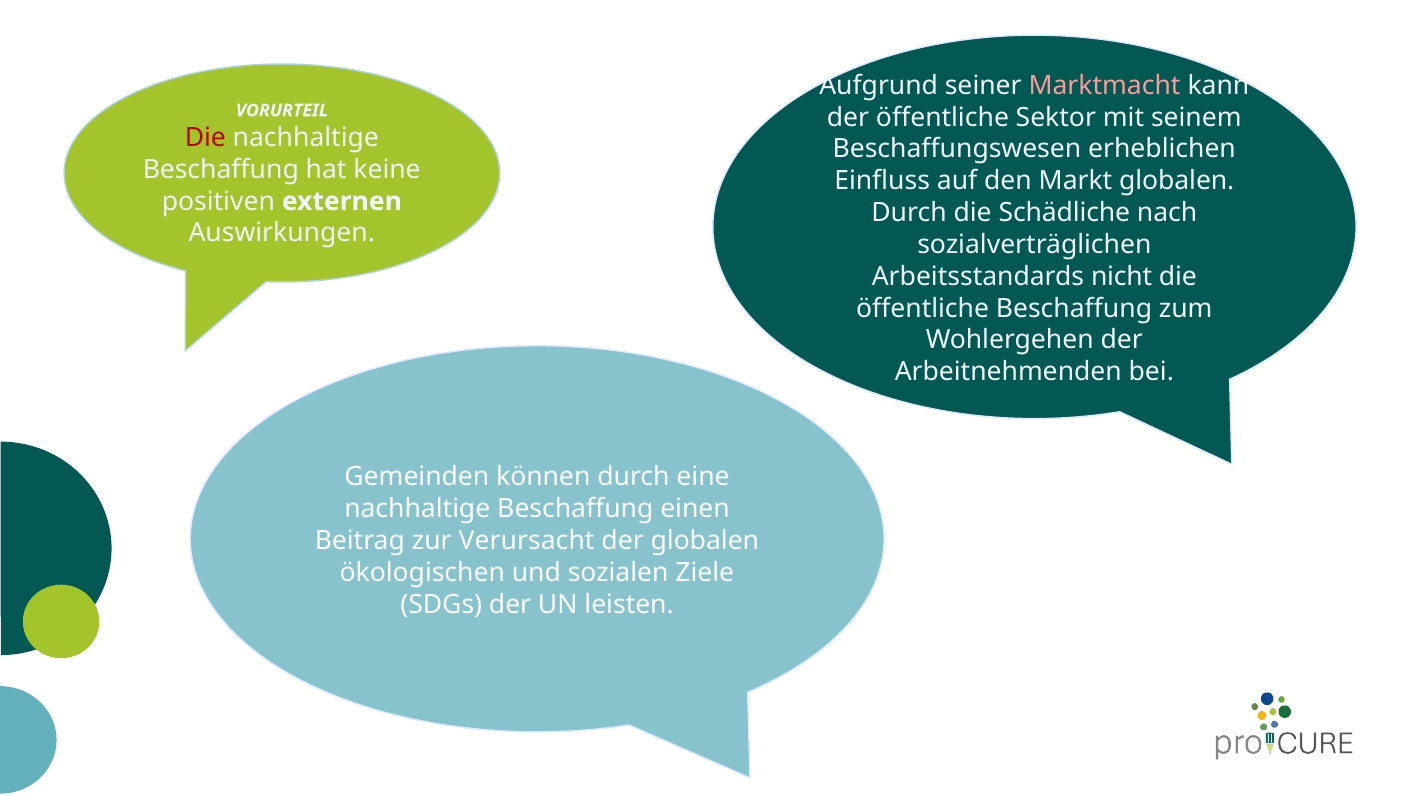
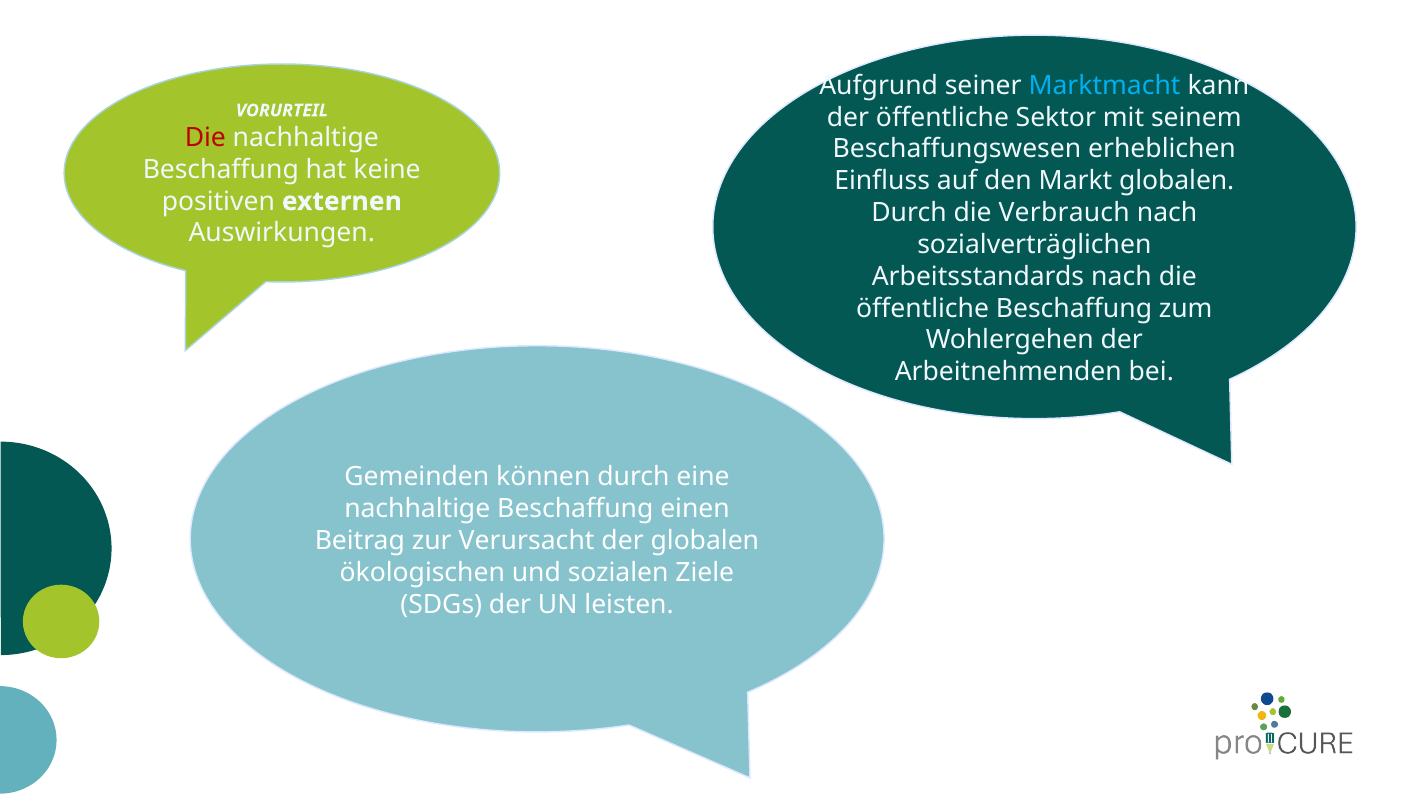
Marktmacht colour: pink -> light blue (1105, 85)
Schädliche: Schädliche -> Verbrauch (1064, 213)
Arbeitsstandards nicht: nicht -> nach (1121, 276)
